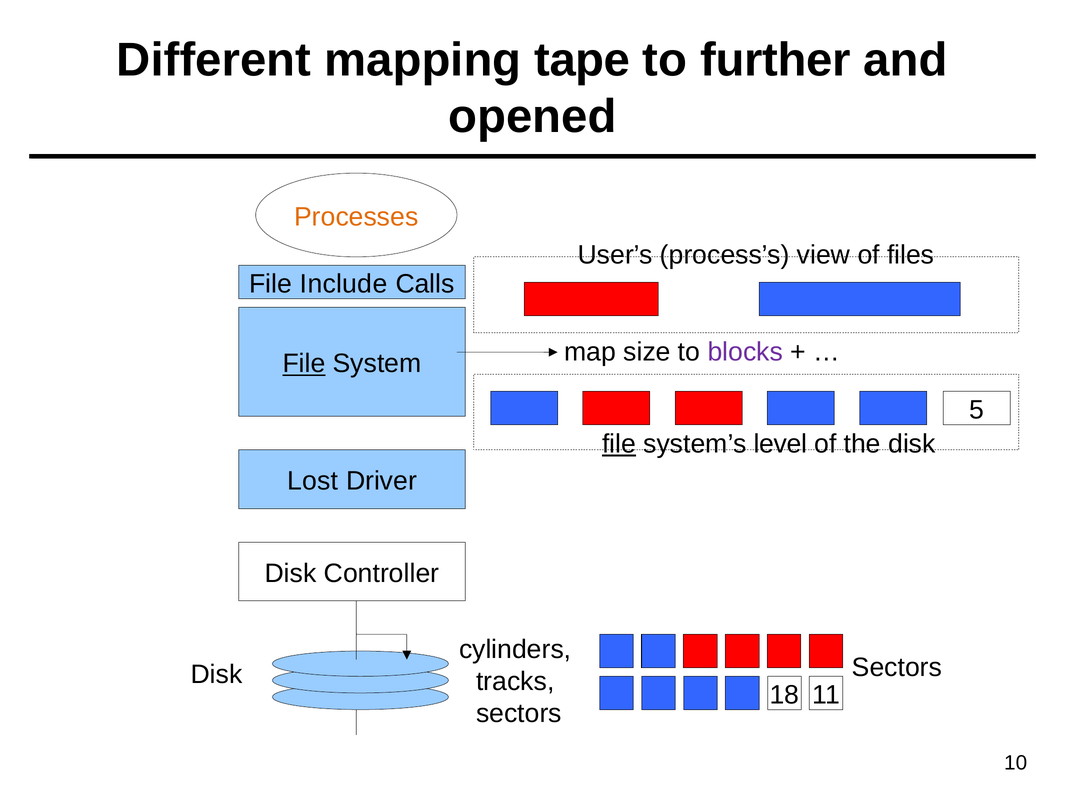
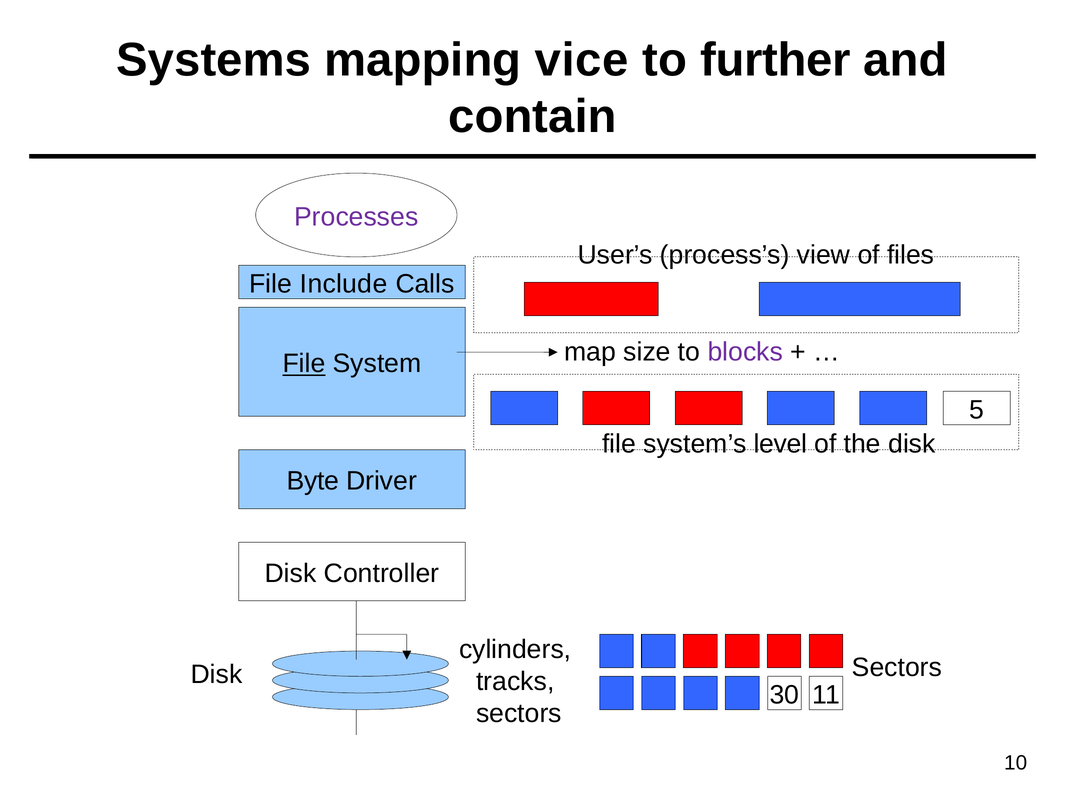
Different: Different -> Systems (214, 60)
tape: tape -> vice (582, 60)
opened: opened -> contain (532, 117)
Processes colour: orange -> purple (356, 217)
file underline: present -> none (619, 444)
Lost: Lost -> Byte (313, 481)
18: 18 -> 30 (784, 695)
